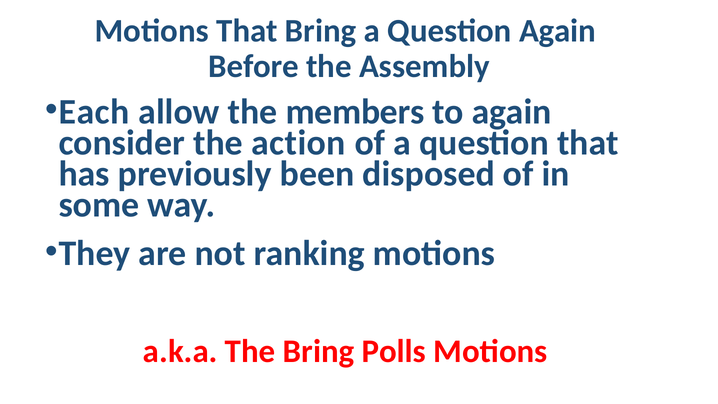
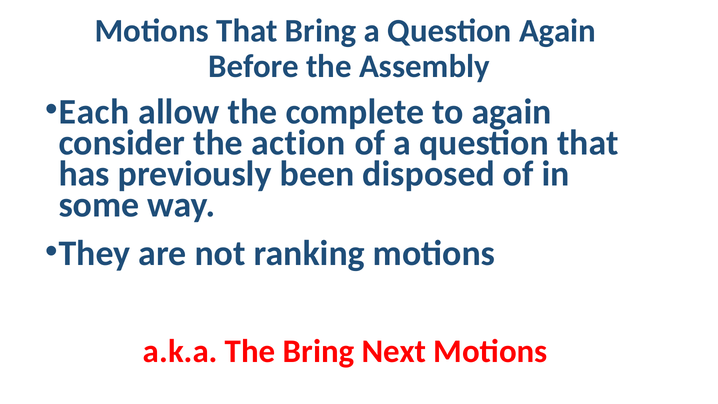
members: members -> complete (355, 112)
Polls: Polls -> Next (394, 351)
